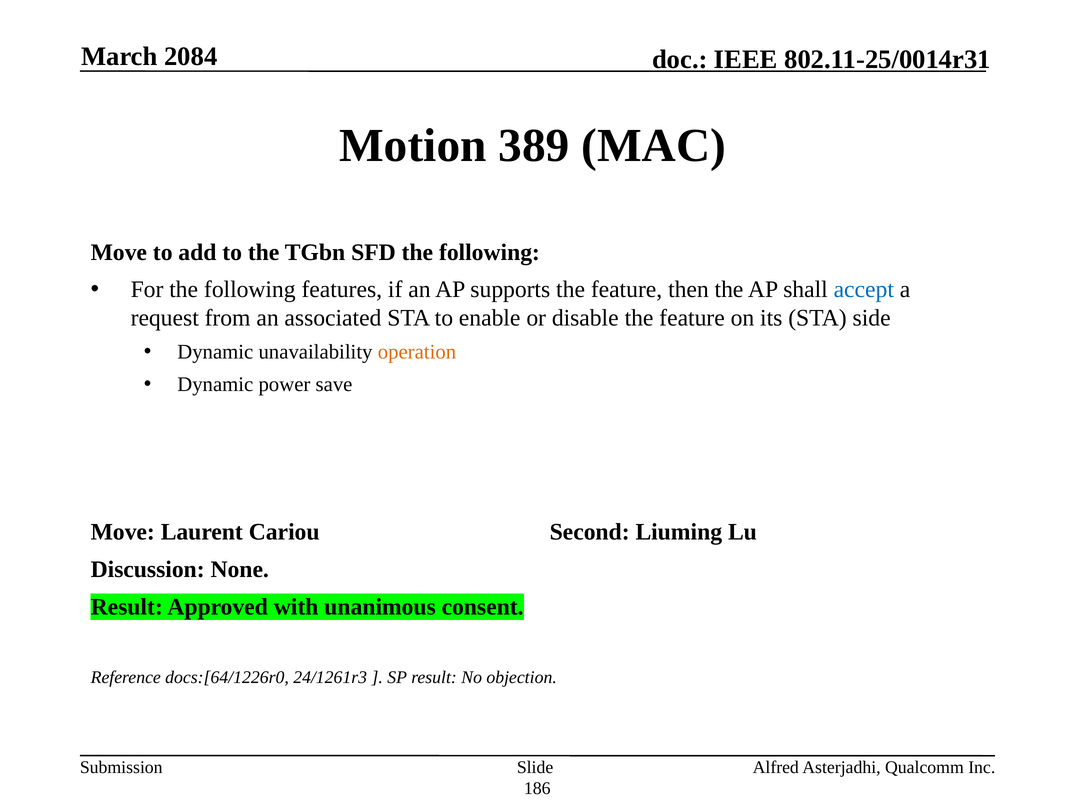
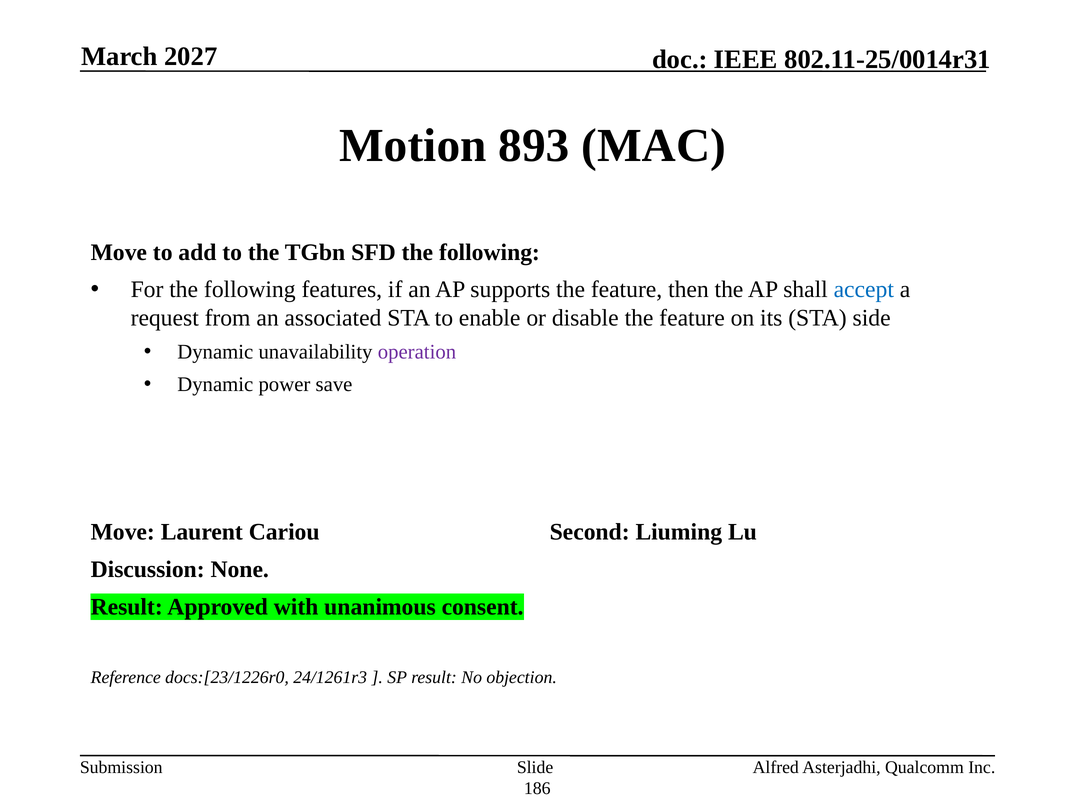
2084: 2084 -> 2027 (191, 57)
389: 389 -> 893 (534, 145)
operation colour: orange -> purple (417, 352)
docs:[64/1226r0: docs:[64/1226r0 -> docs:[23/1226r0 (227, 677)
